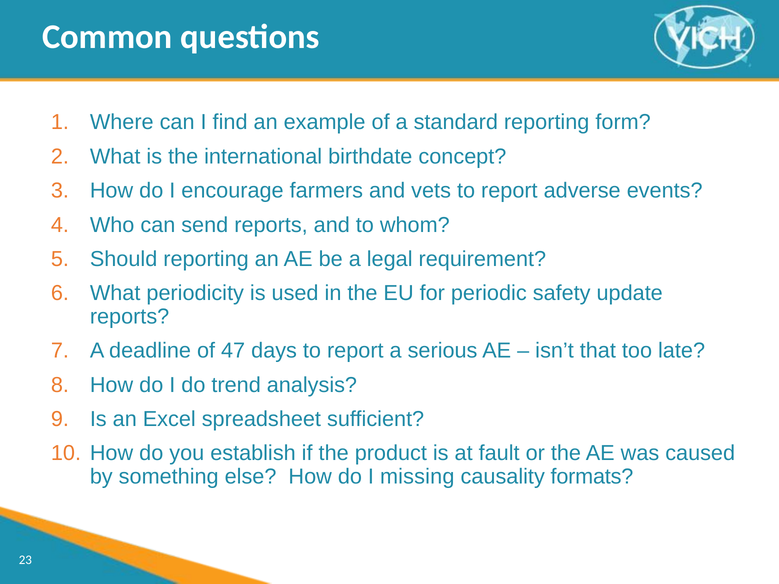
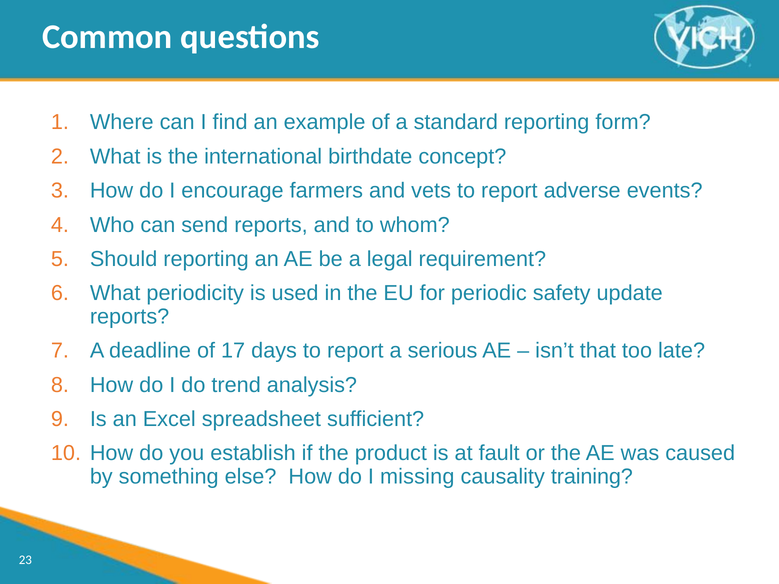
47: 47 -> 17 (233, 351)
formats: formats -> training (592, 477)
